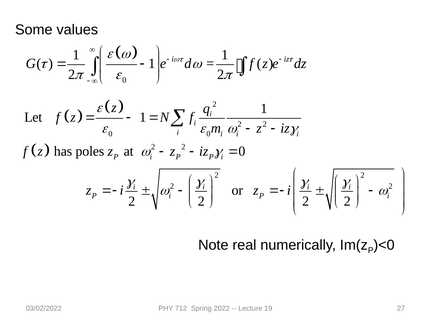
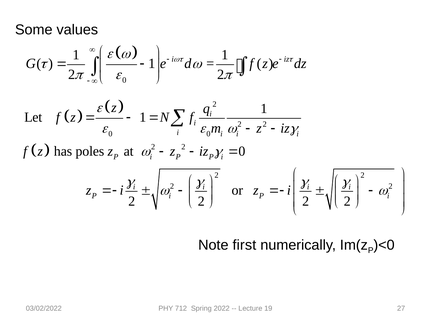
real: real -> first (244, 245)
